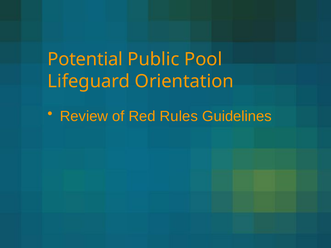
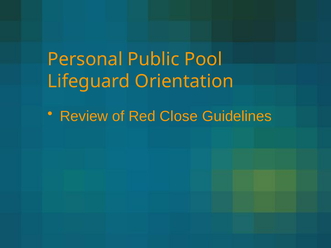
Potential: Potential -> Personal (85, 59)
Rules: Rules -> Close (179, 116)
